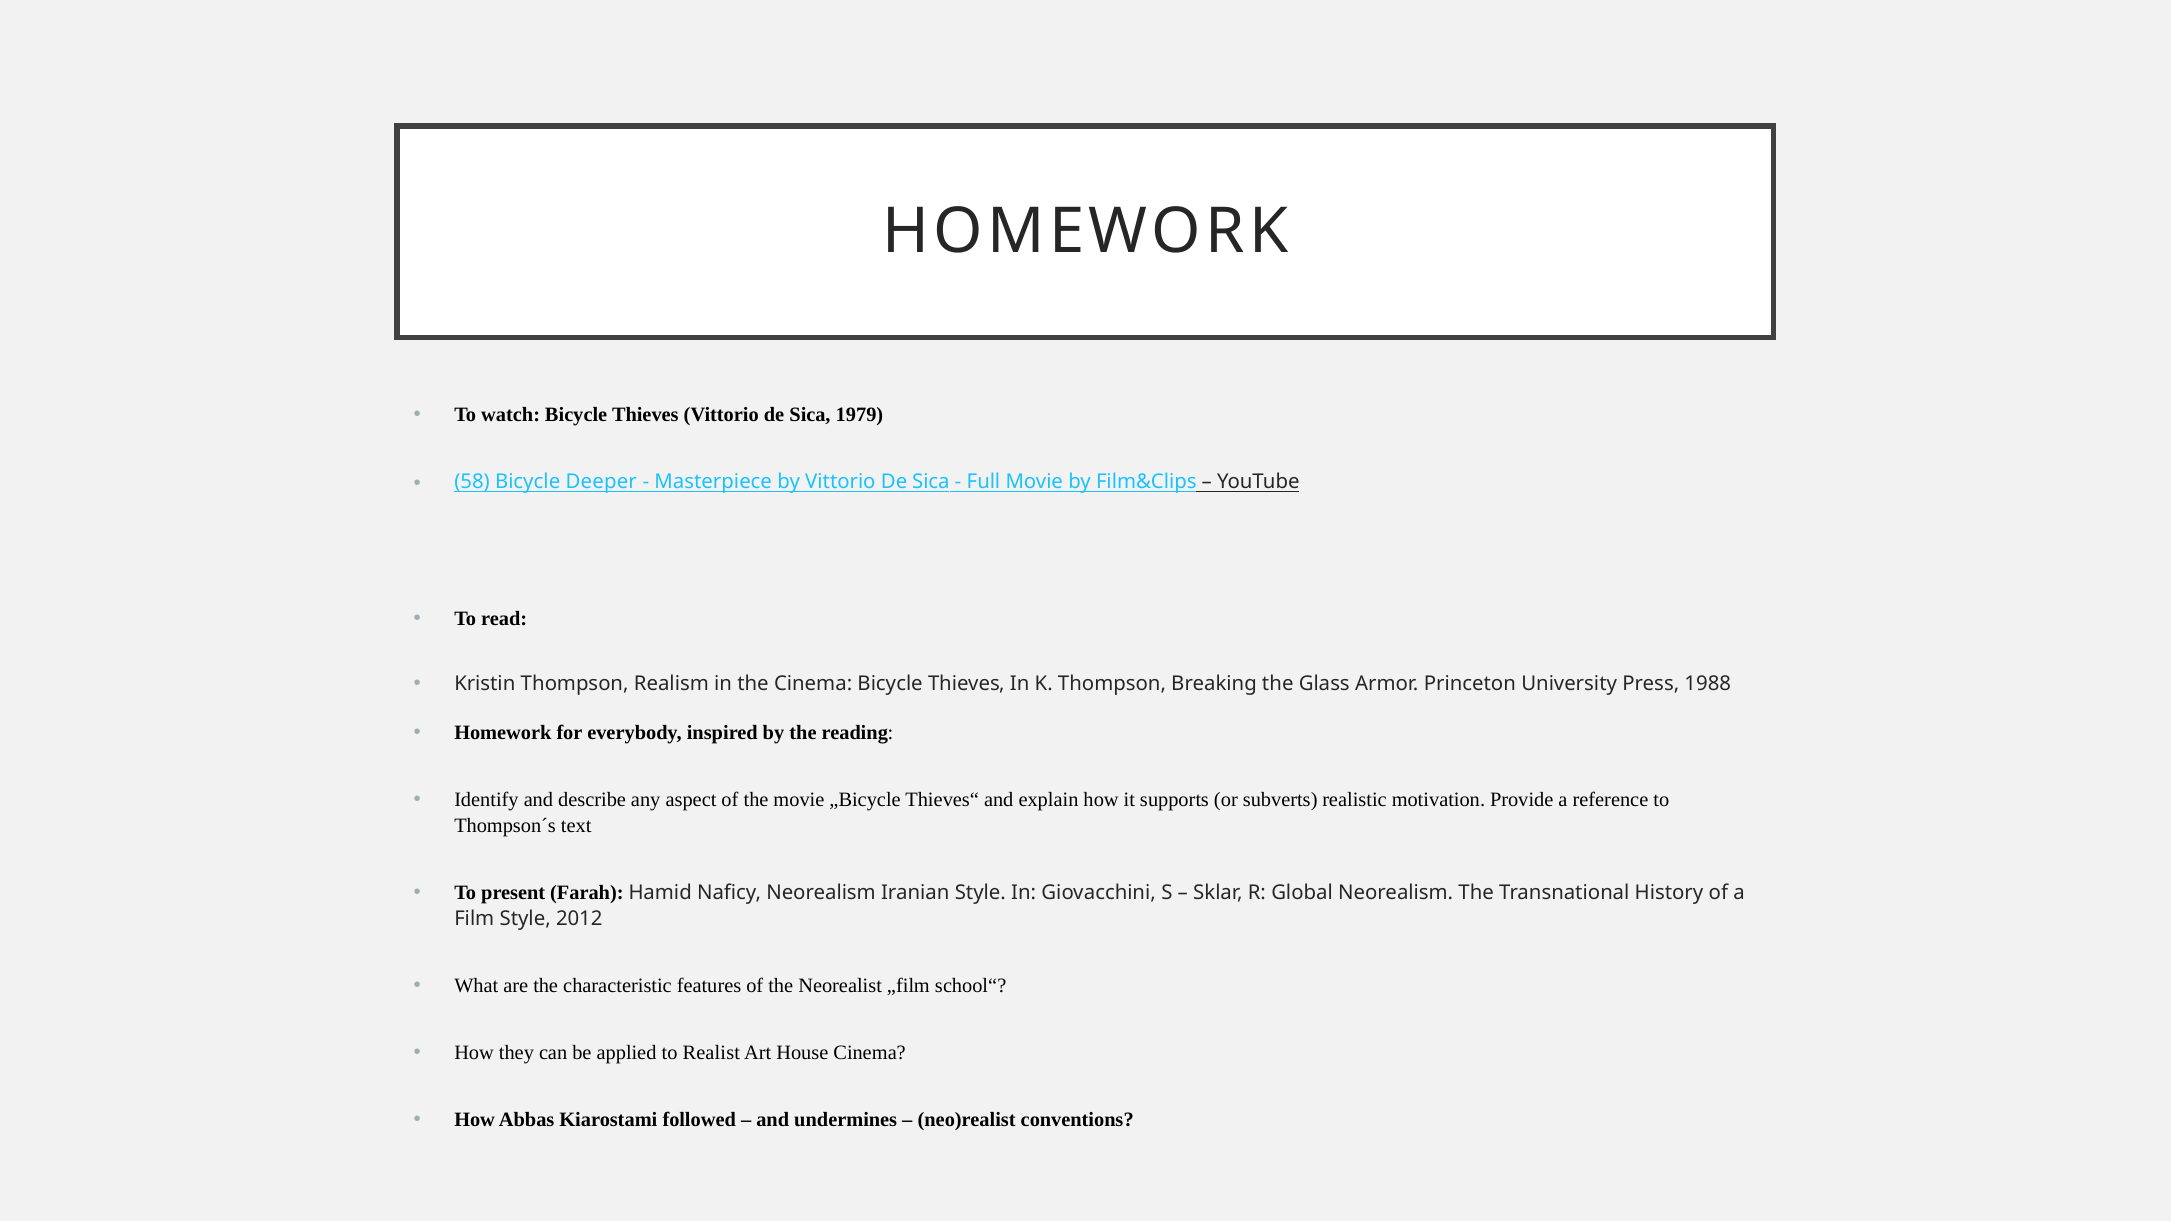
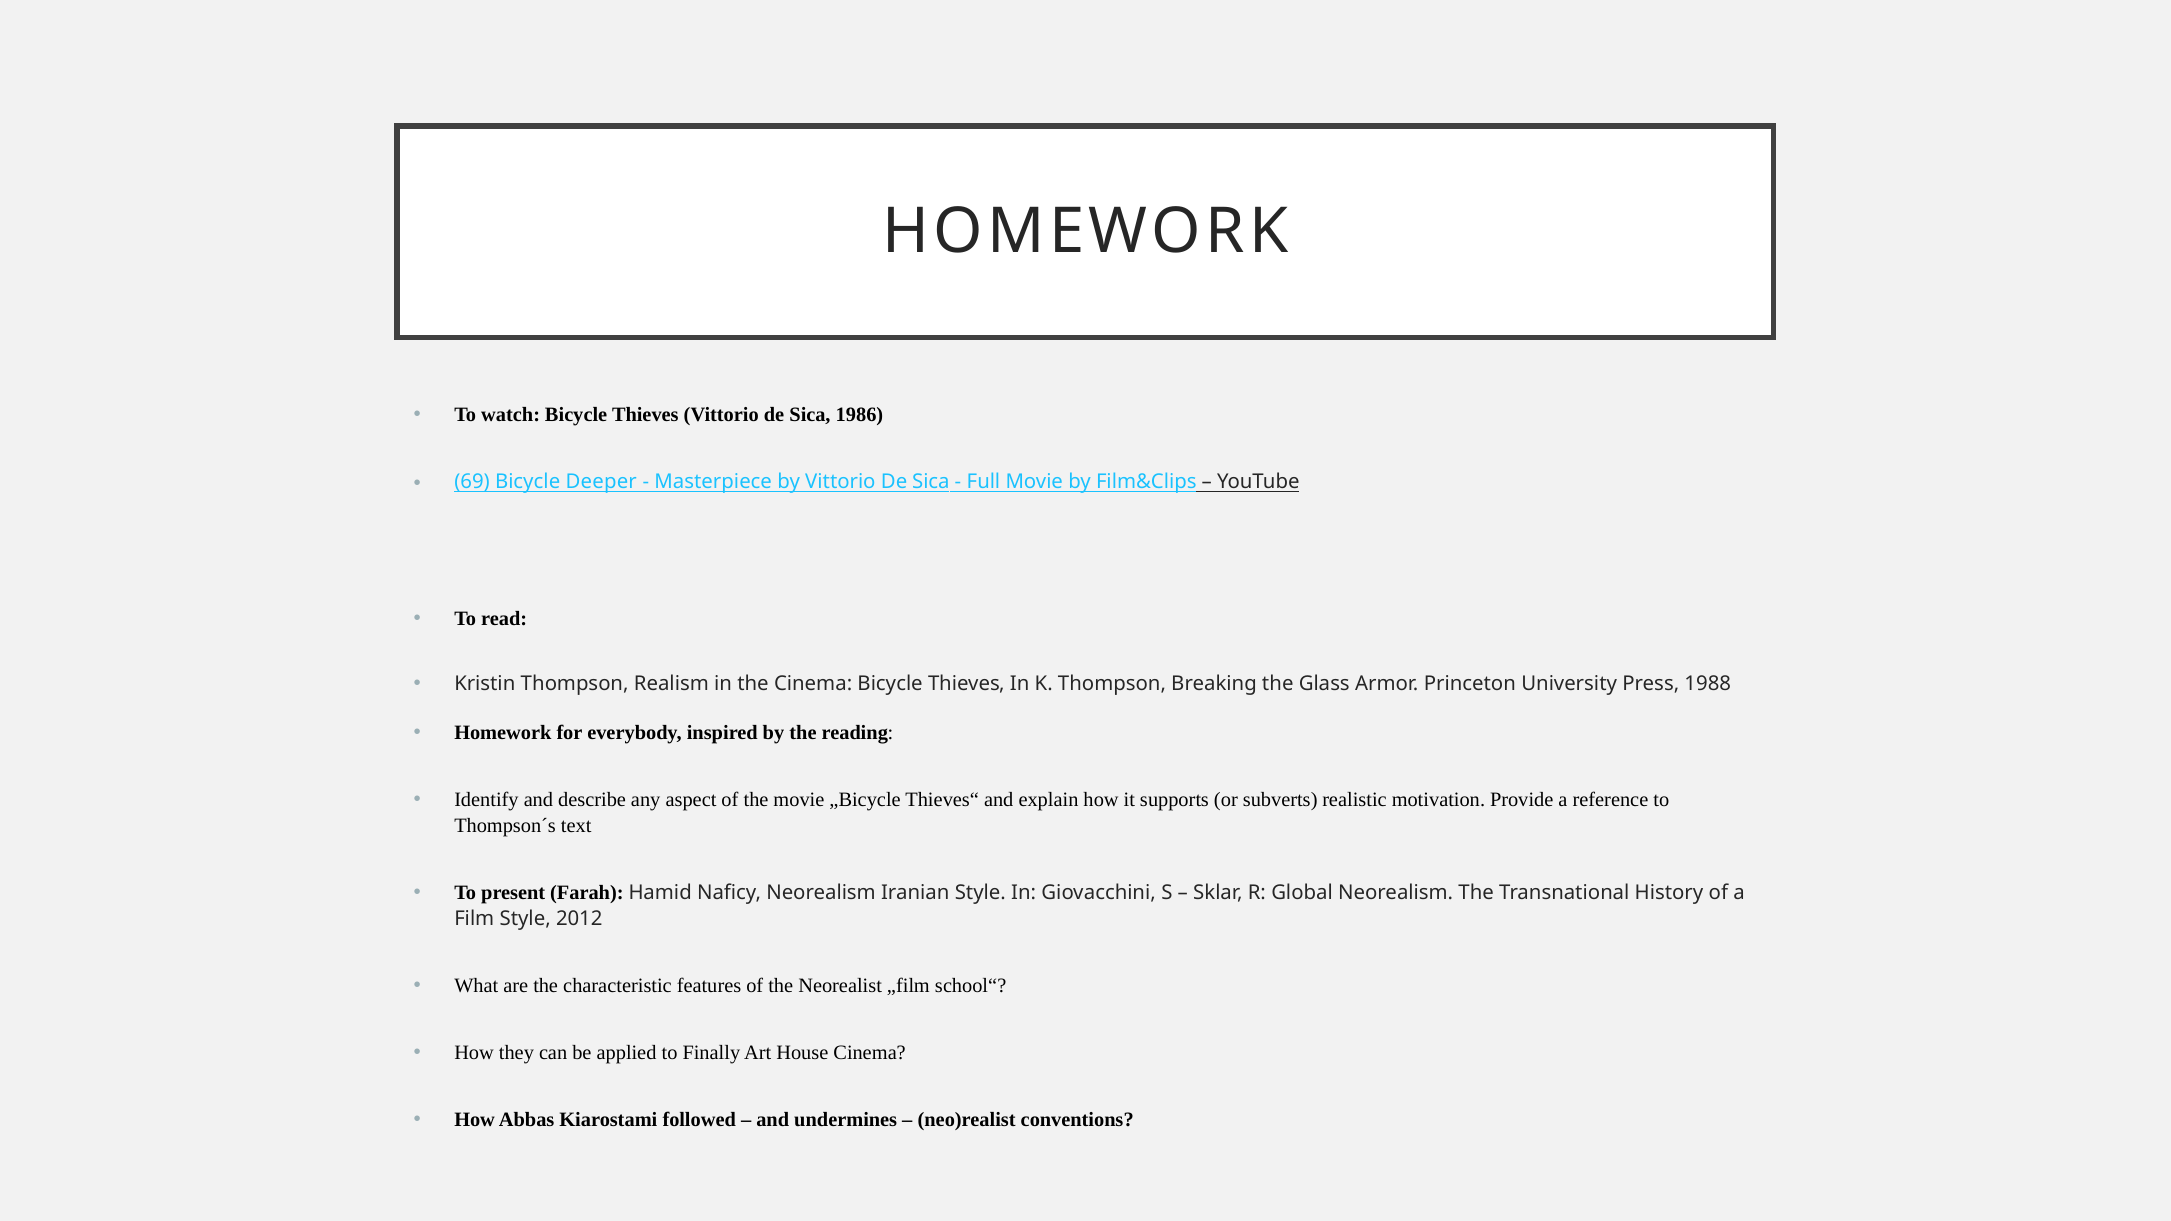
1979: 1979 -> 1986 (859, 415)
58: 58 -> 69 (472, 482)
Realist: Realist -> Finally (711, 1053)
